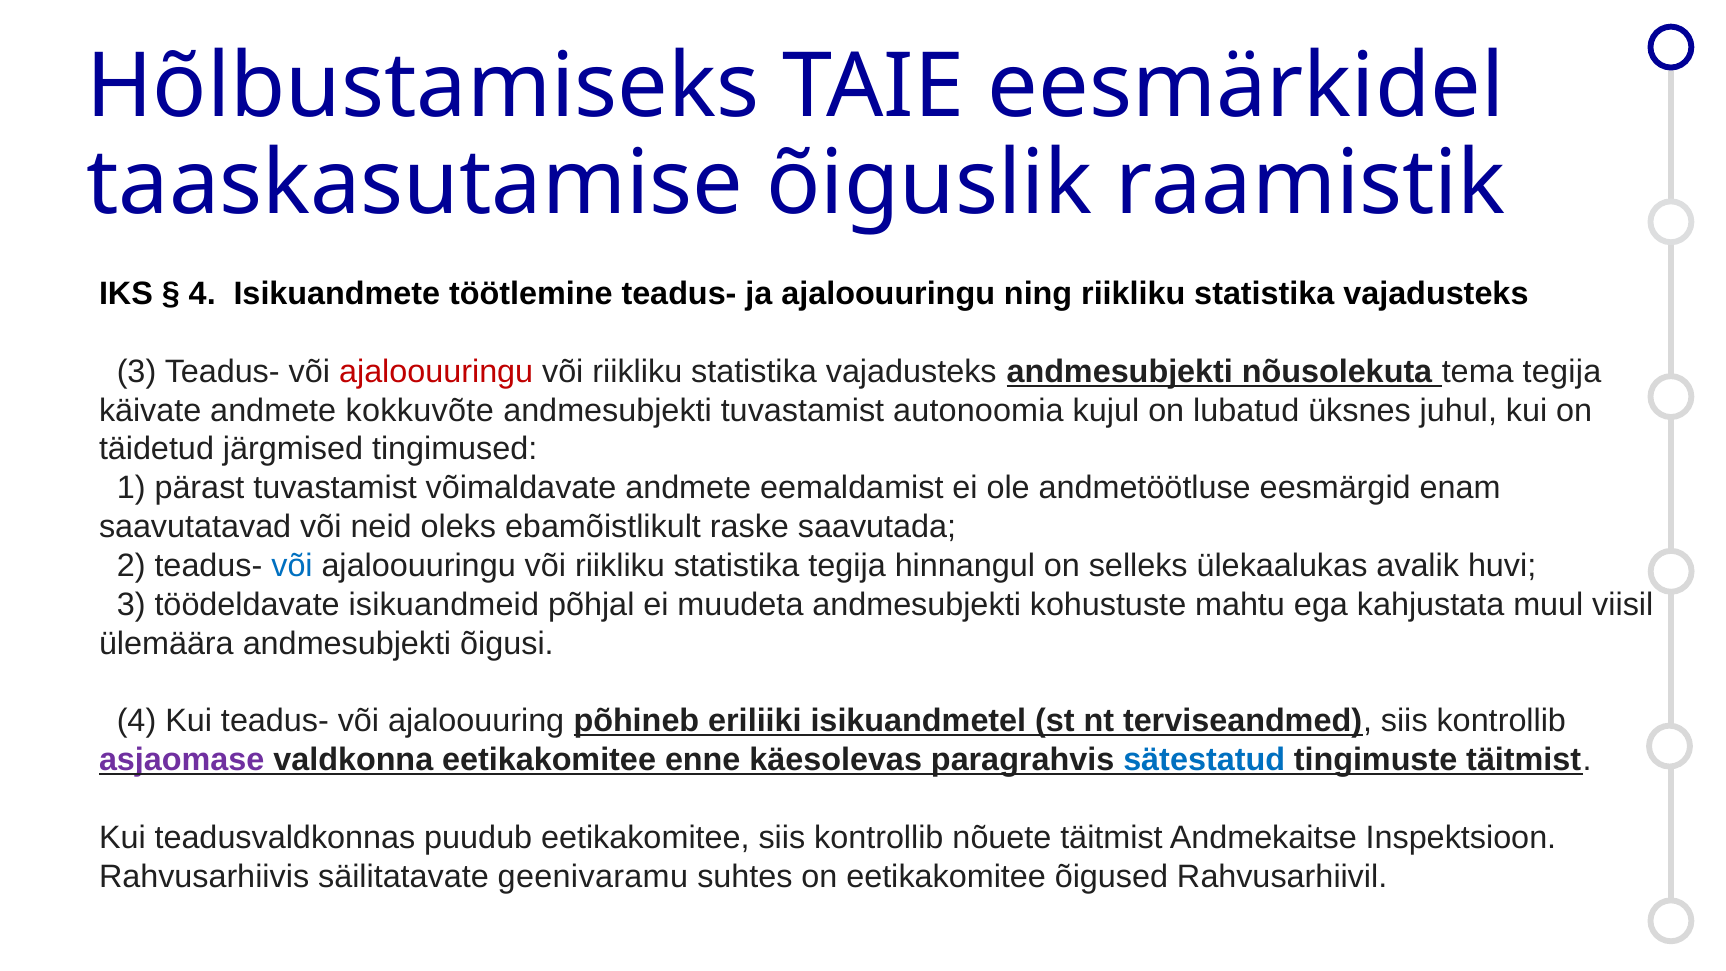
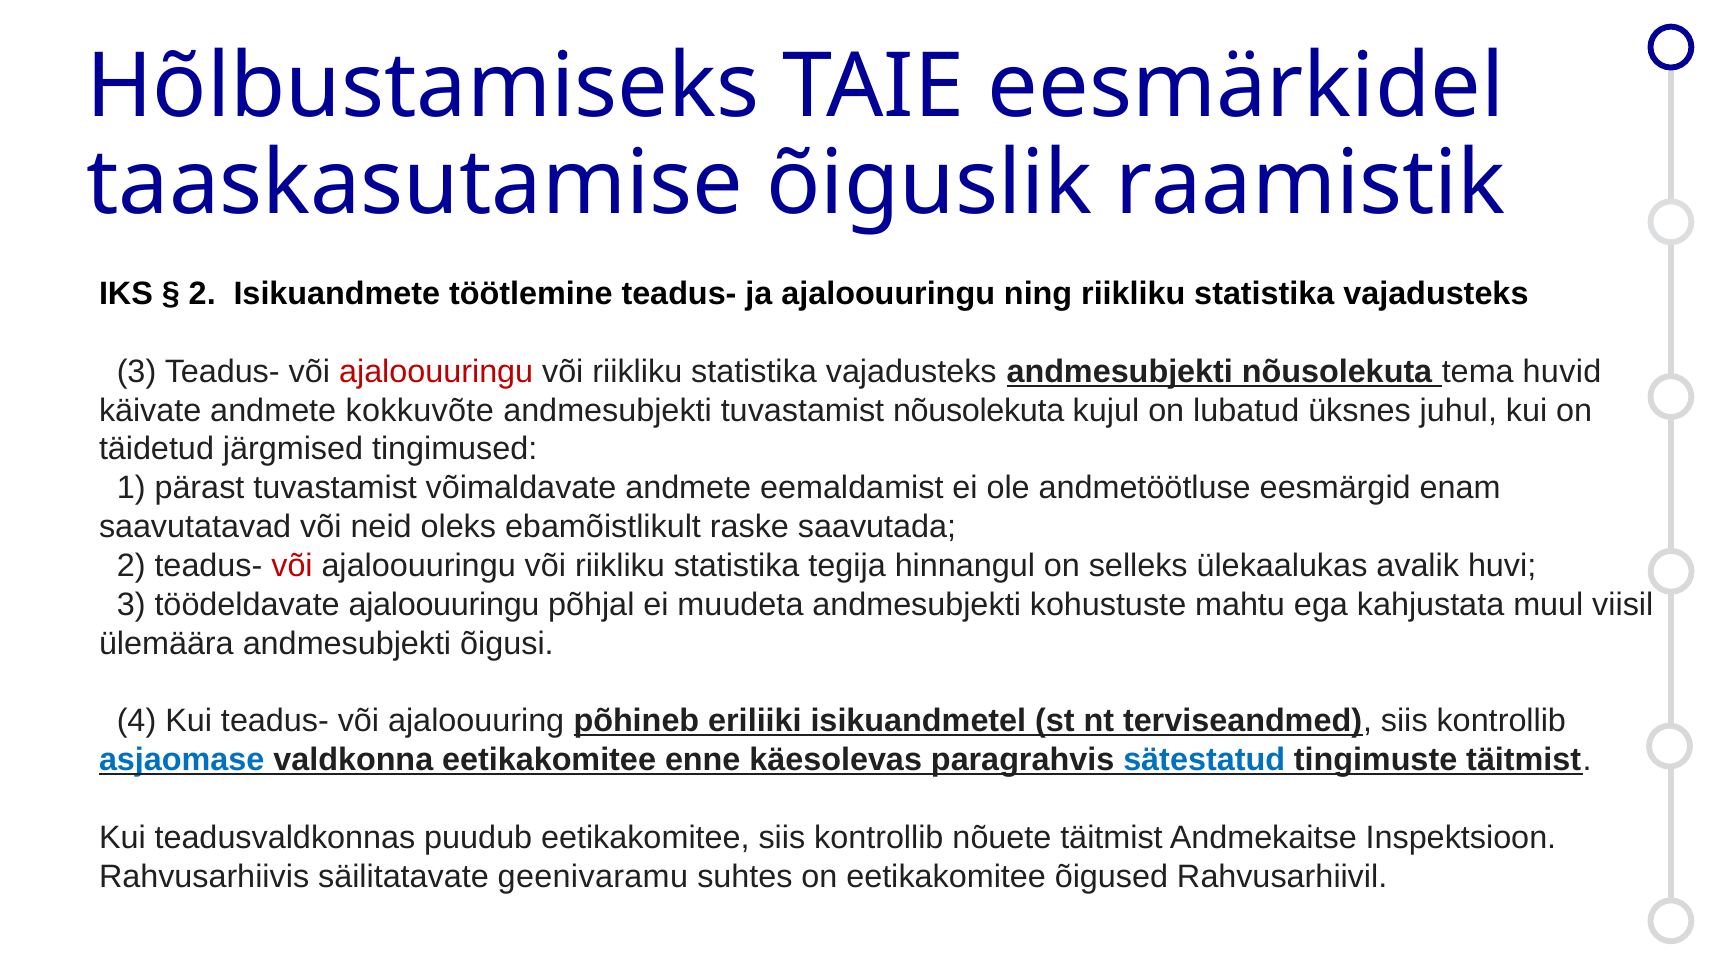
4: 4 -> 2 (202, 294)
tema tegija: tegija -> huvid (1562, 371)
tuvastamist autonoomia: autonoomia -> nõusolekuta (979, 410)
või colour: blue -> red (292, 566)
töödeldavate isikuandmeid: isikuandmeid -> ajaloouuringu (444, 604)
asjaomase colour: purple -> blue (182, 760)
